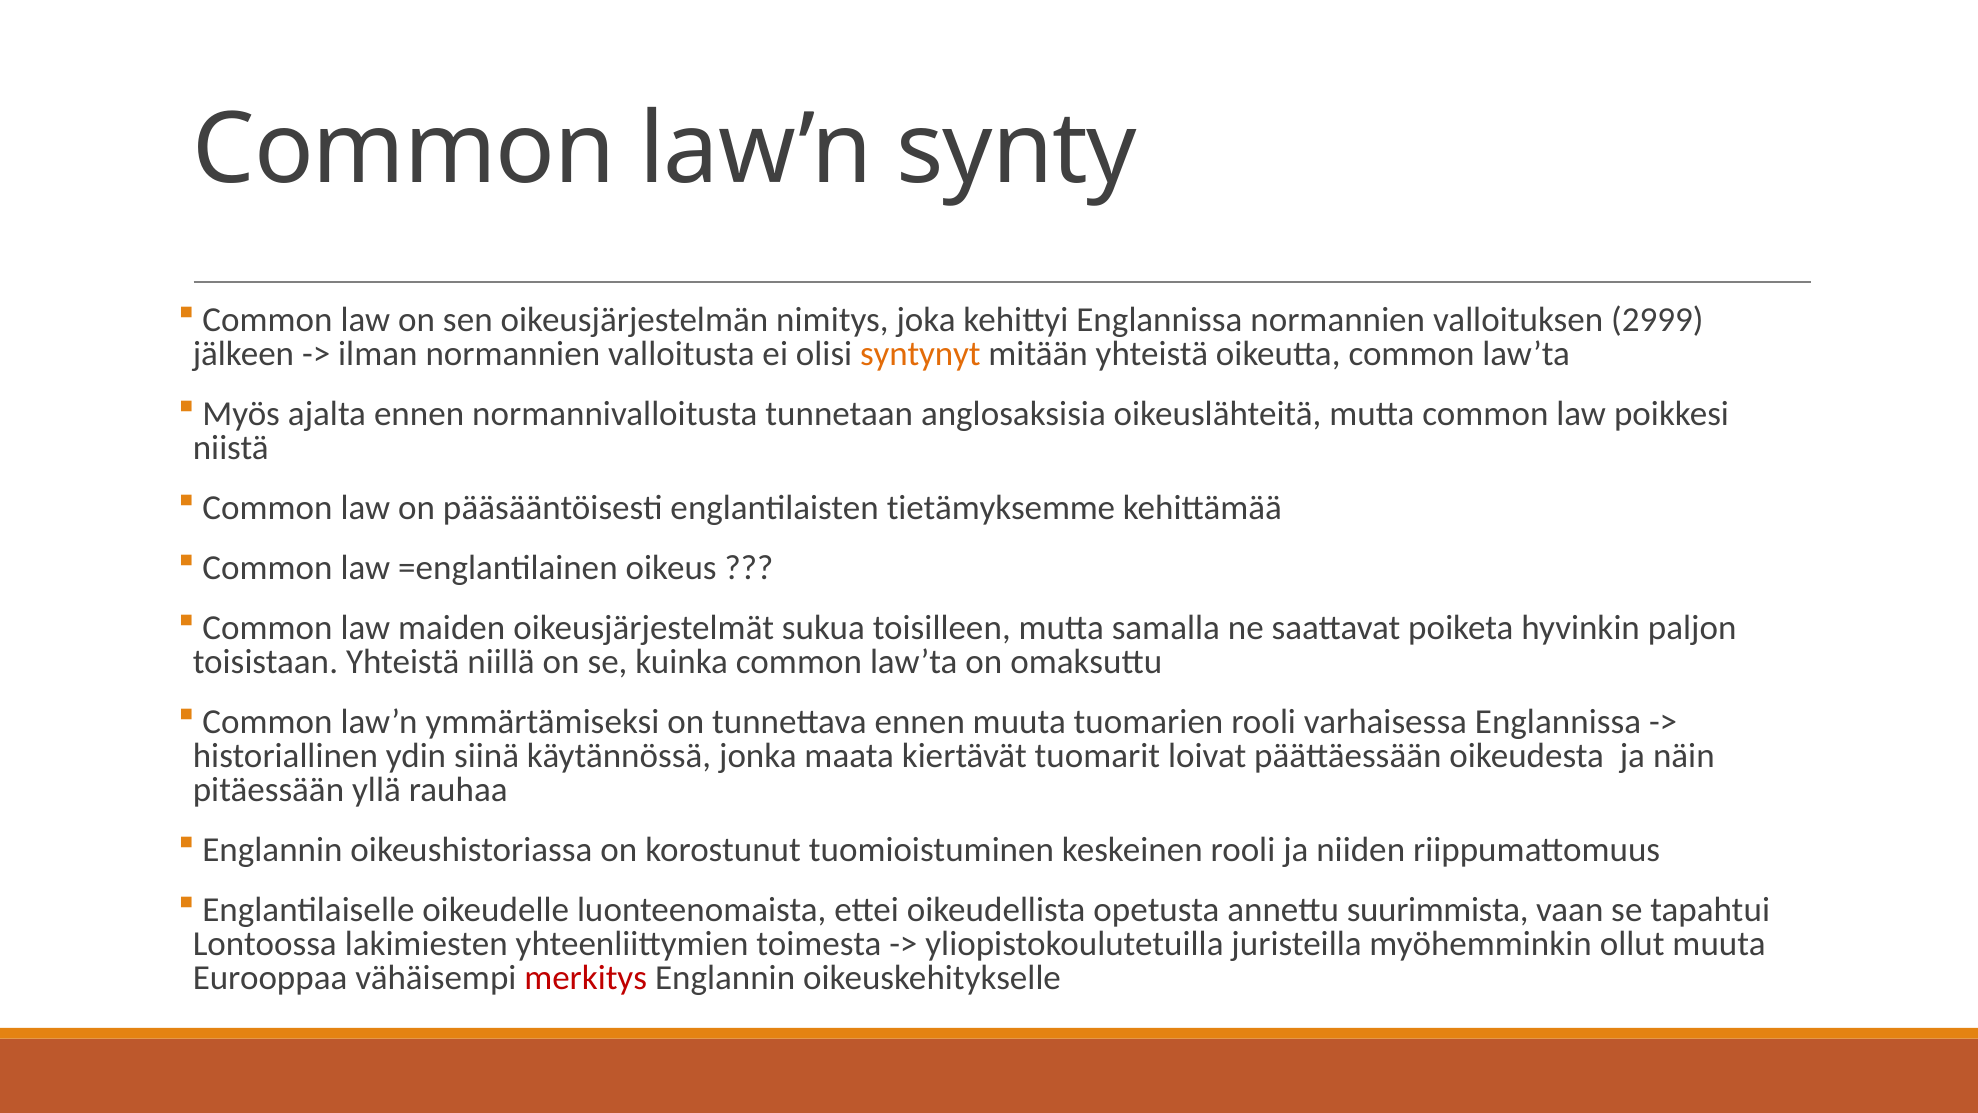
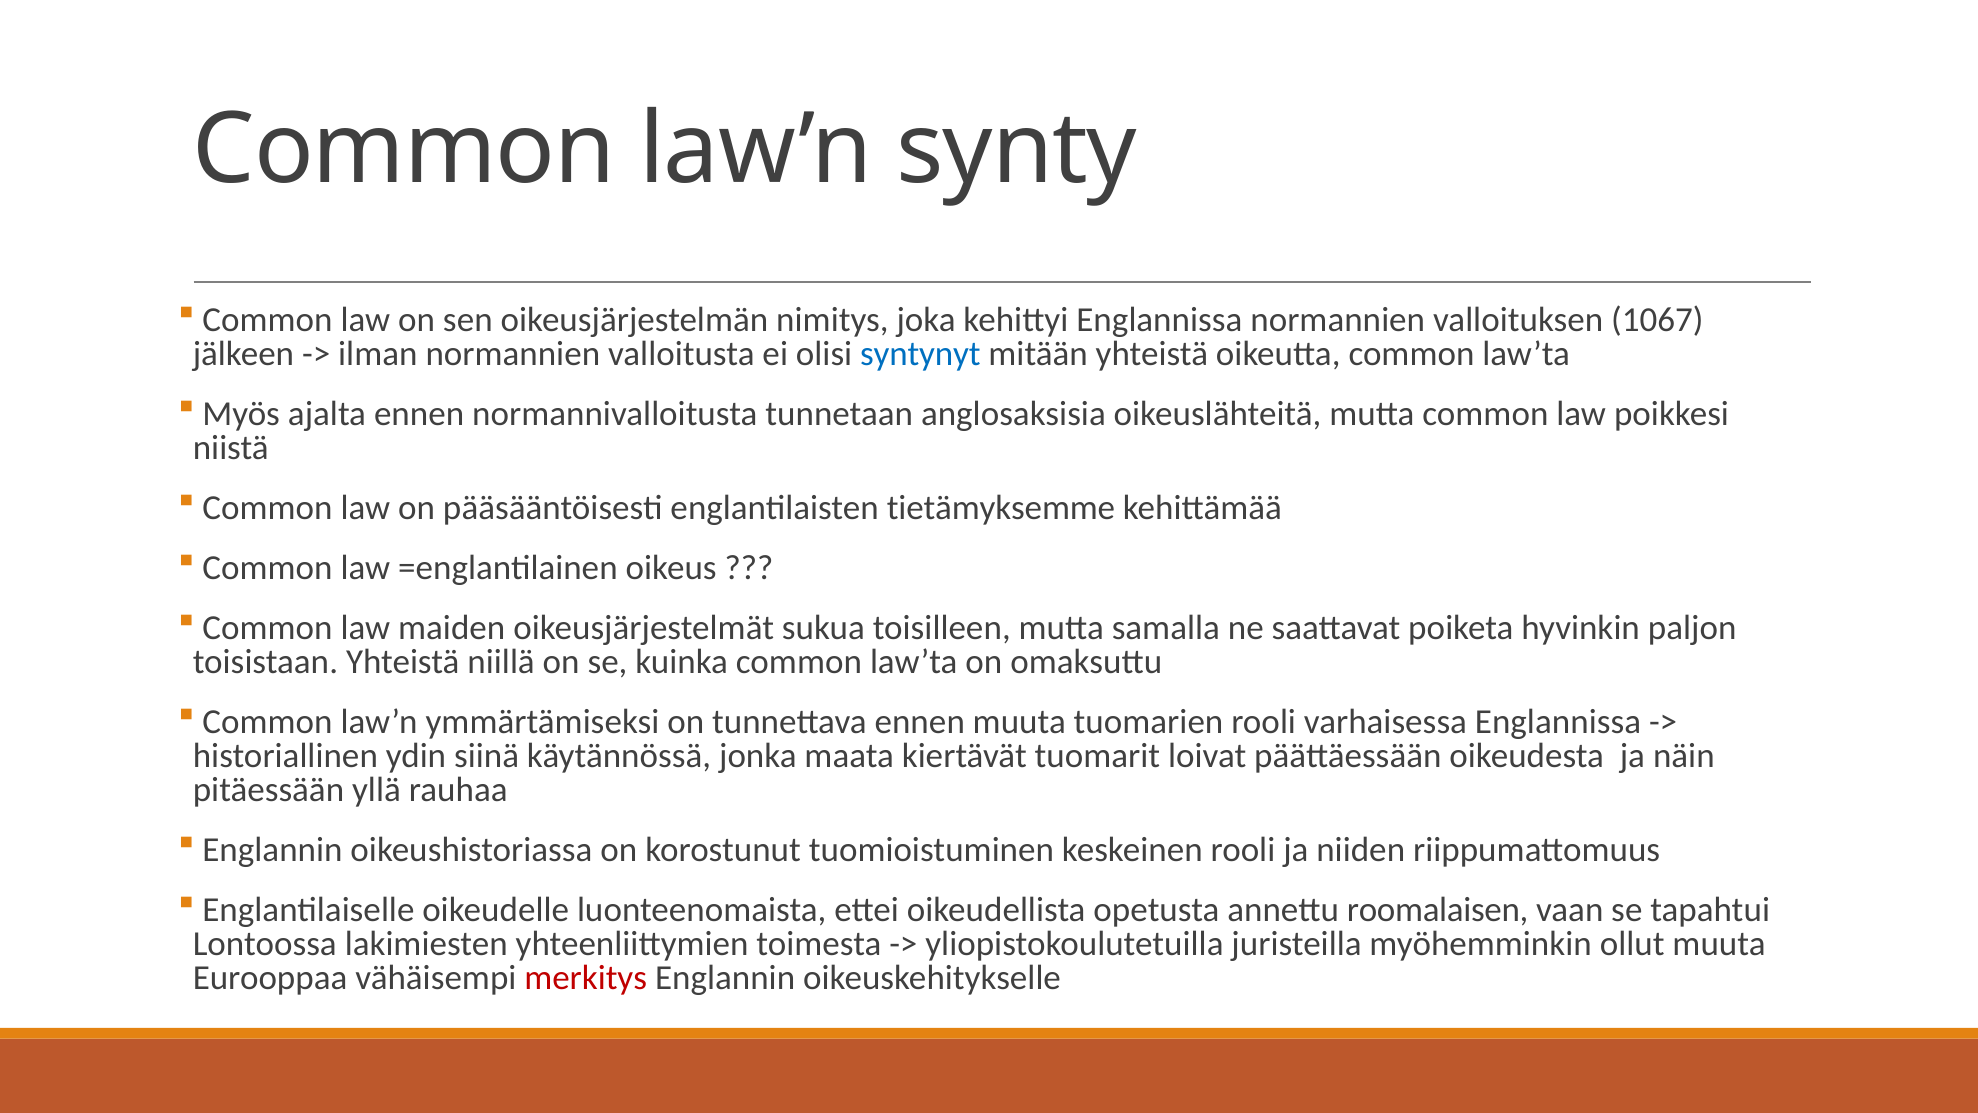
2999: 2999 -> 1067 (1657, 320)
syntynyt colour: orange -> blue (920, 354)
suurimmista: suurimmista -> roomalaisen (1438, 910)
